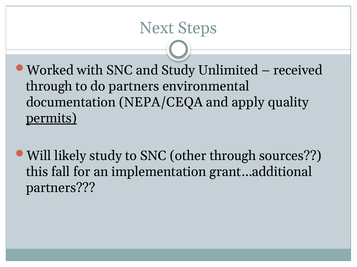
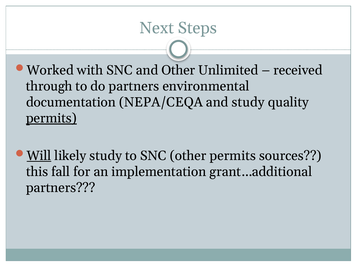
and Study: Study -> Other (178, 70)
and apply: apply -> study (248, 103)
Will underline: none -> present (39, 156)
other through: through -> permits (233, 156)
